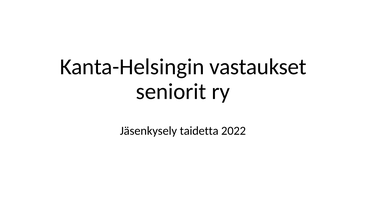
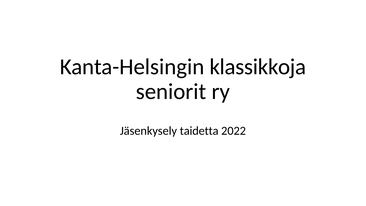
vastaukset: vastaukset -> klassikkoja (258, 67)
